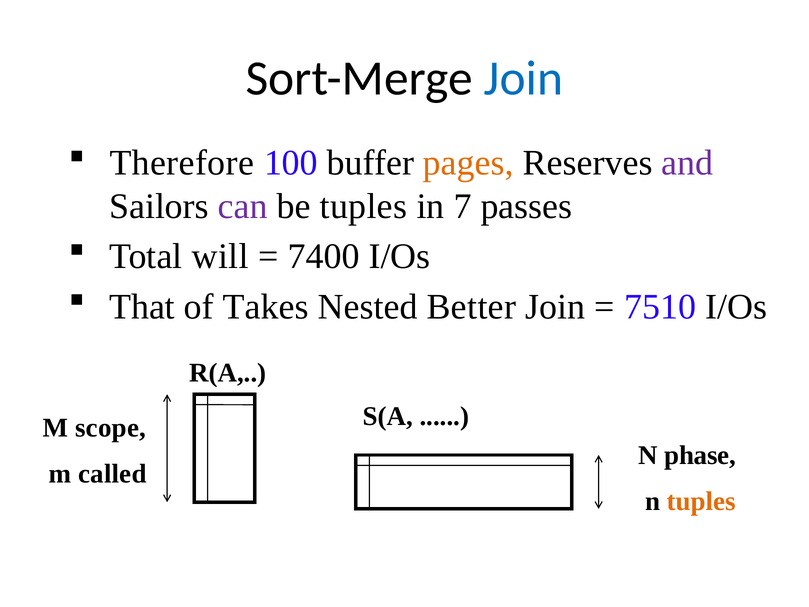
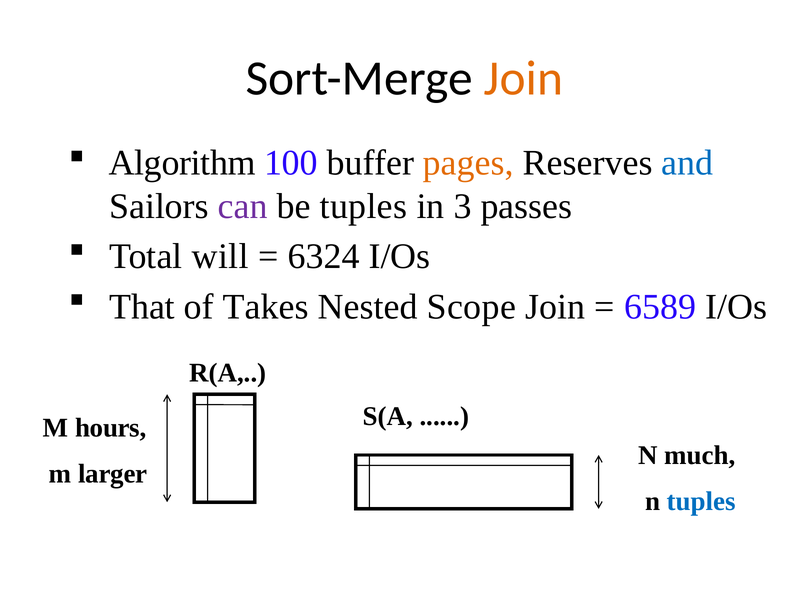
Join colour: blue -> orange (523, 78)
Therefore: Therefore -> Algorithm (182, 163)
and colour: purple -> blue (687, 163)
7: 7 -> 3 (463, 206)
7400: 7400 -> 6324 (324, 256)
Better: Better -> Scope (471, 307)
7510: 7510 -> 6589 (660, 307)
scope: scope -> hours (111, 428)
phase: phase -> much (700, 455)
called: called -> larger (113, 474)
tuples colour: orange -> blue (701, 501)
